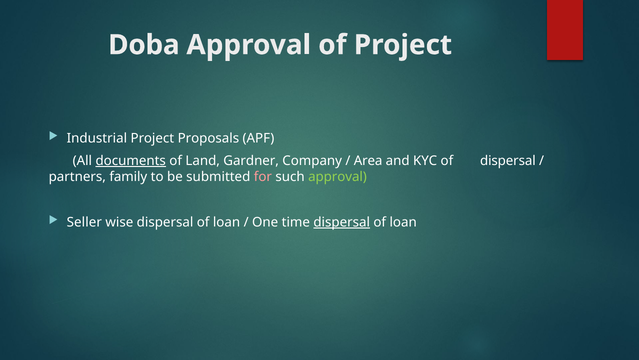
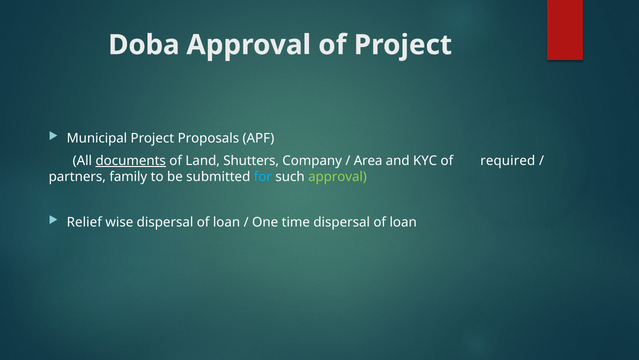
Industrial: Industrial -> Municipal (97, 138)
Gardner: Gardner -> Shutters (251, 161)
of dispersal: dispersal -> required (508, 161)
for colour: pink -> light blue (263, 177)
Seller: Seller -> Relief (84, 222)
dispersal underline: present -> none (342, 222)
